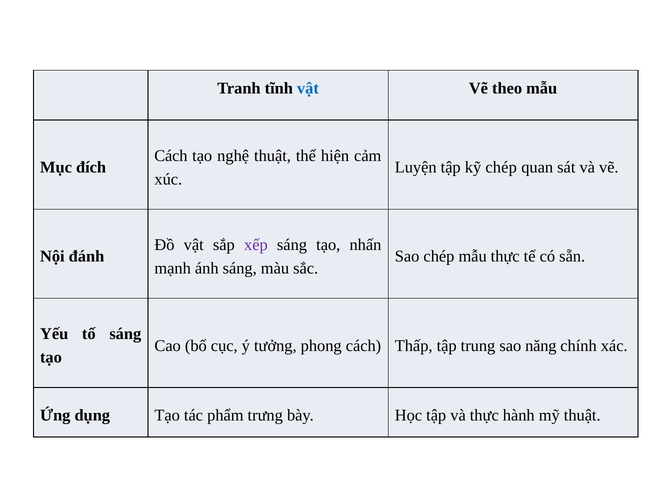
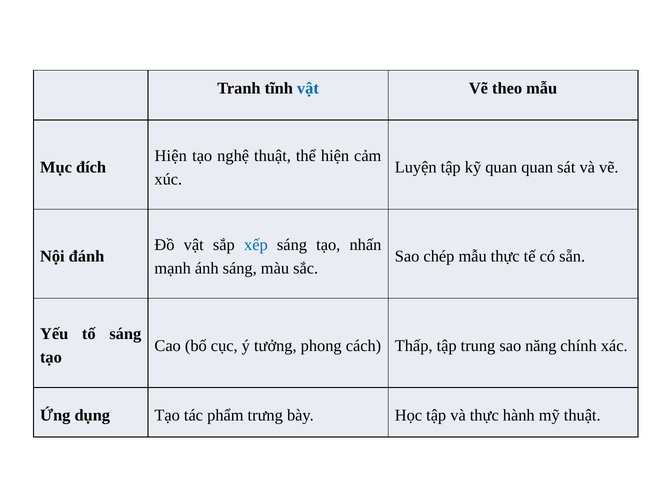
Cách: Cách -> Hiện (171, 156)
kỹ chép: chép -> quan (501, 167)
xếp colour: purple -> blue (256, 245)
